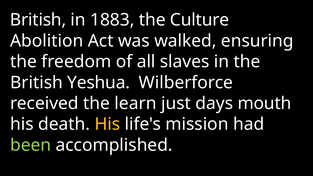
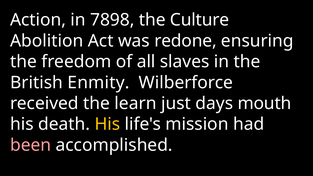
British: British -> Action (38, 20)
1883: 1883 -> 7898 (112, 20)
walked: walked -> redone (185, 41)
Yeshua: Yeshua -> Enmity (98, 83)
been colour: light green -> pink (31, 145)
